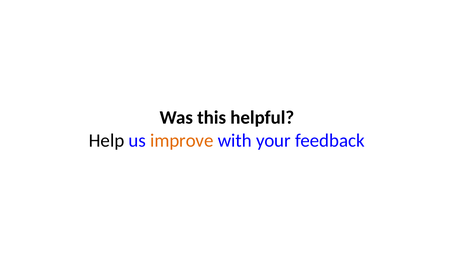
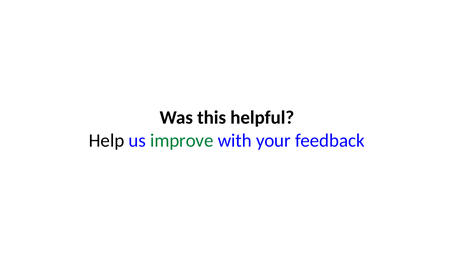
improve colour: orange -> green (182, 140)
